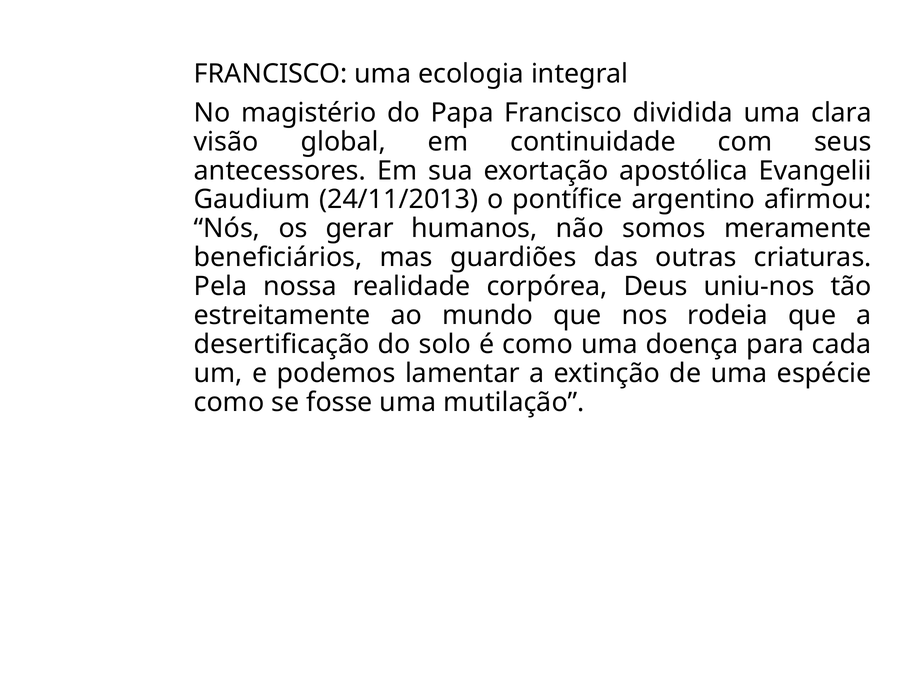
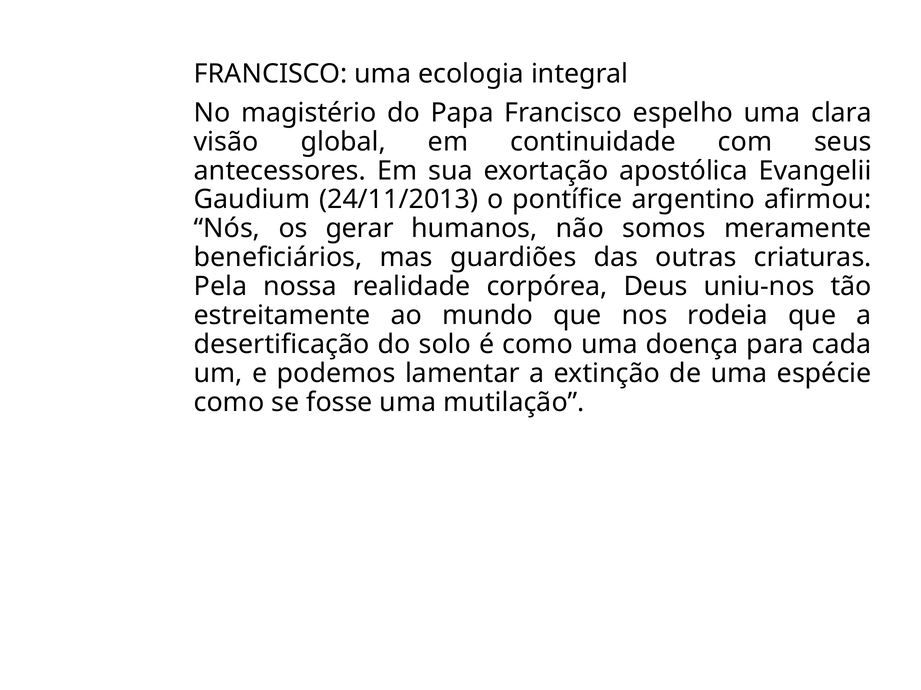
dividida: dividida -> espelho (683, 113)
